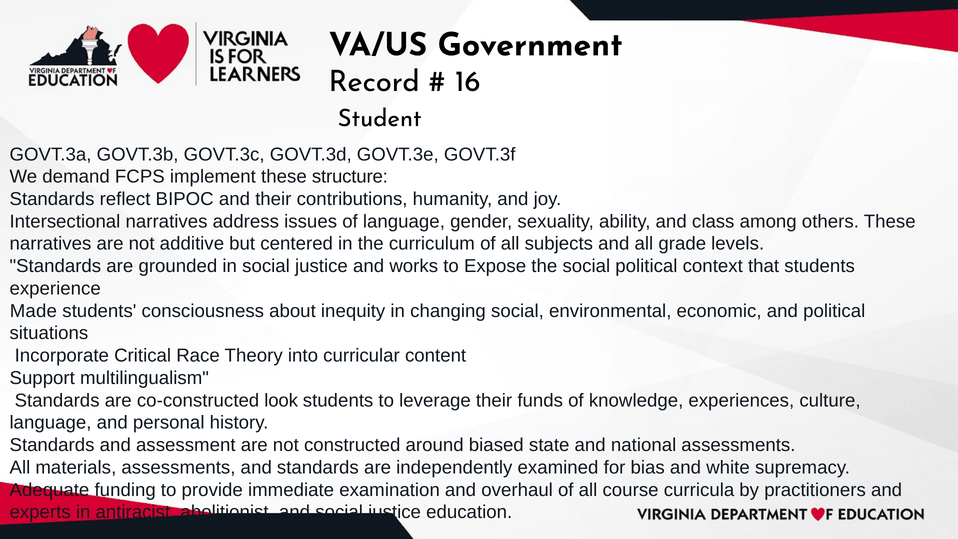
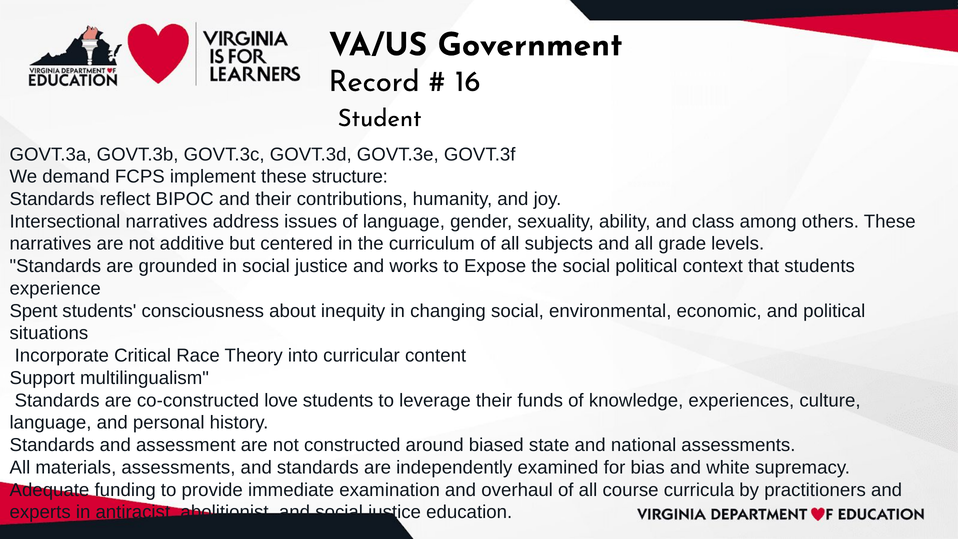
Made: Made -> Spent (34, 311)
look: look -> love (281, 400)
